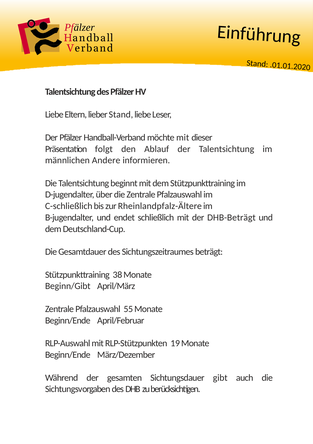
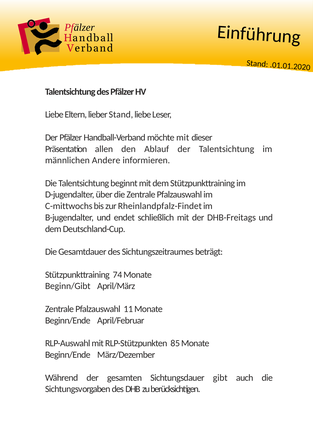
folgt: folgt -> allen (104, 149)
C-schließlich: C-schließlich -> C-mittwochs (69, 206)
Rheinlandpfalz-Ältere: Rheinlandpfalz-Ältere -> Rheinlandpfalz-Findet (160, 206)
DHB-Beträgt: DHB-Beträgt -> DHB-Freitags (232, 218)
38: 38 -> 74 (117, 275)
55: 55 -> 11 (128, 309)
19: 19 -> 85 (175, 343)
